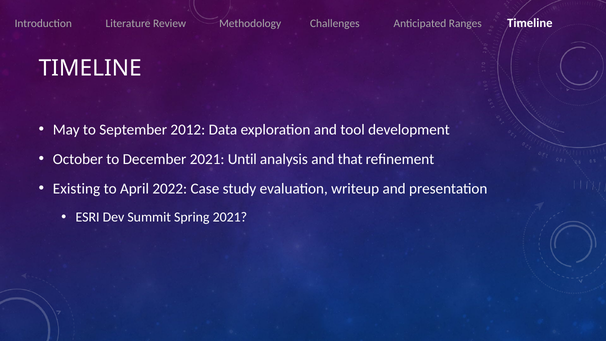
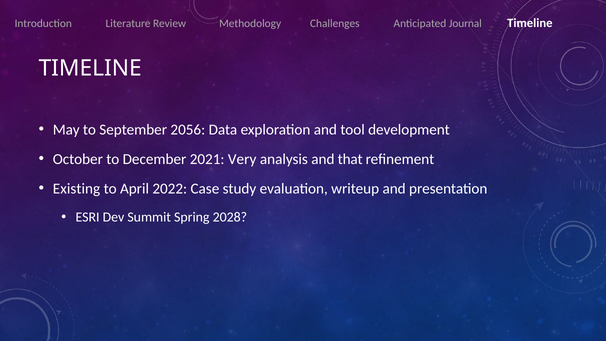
Ranges: Ranges -> Journal (465, 23)
2012: 2012 -> 2056 (188, 130)
Until: Until -> Very (242, 159)
Spring 2021: 2021 -> 2028 (230, 217)
